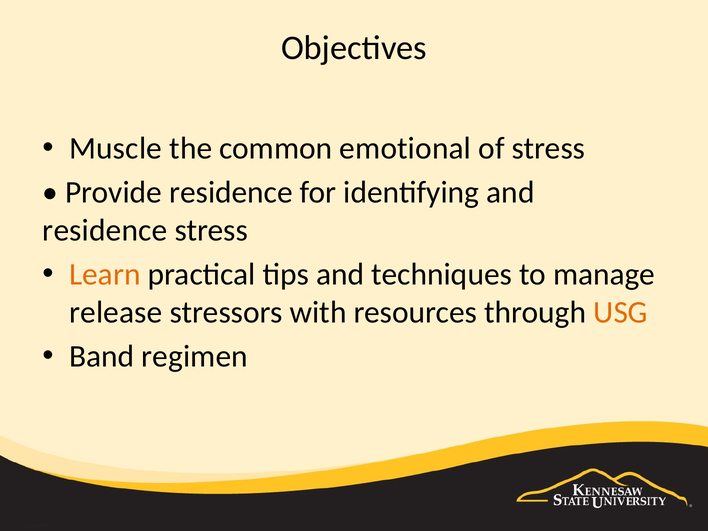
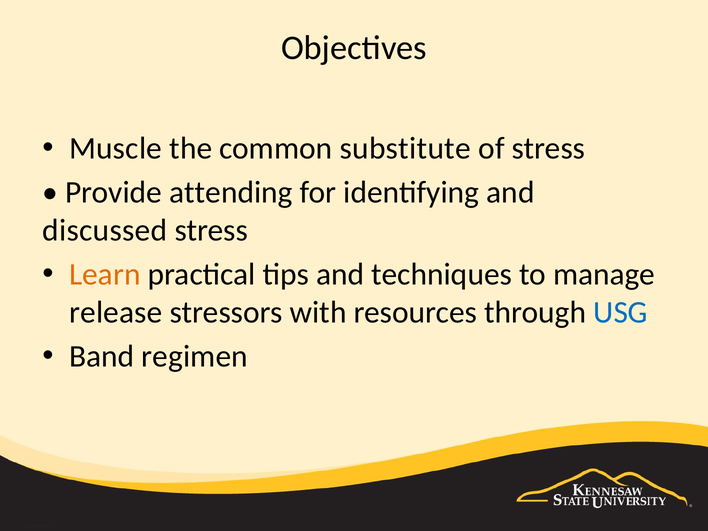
emotional: emotional -> substitute (405, 149)
Provide residence: residence -> attending (231, 193)
residence: residence -> discussed (105, 230)
USG colour: orange -> blue (621, 312)
